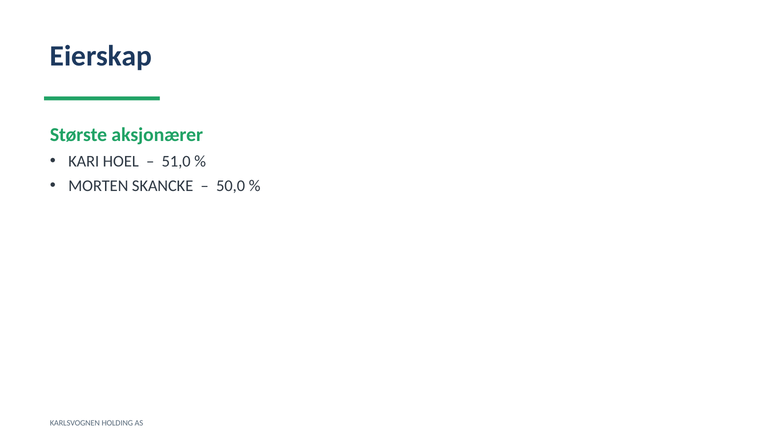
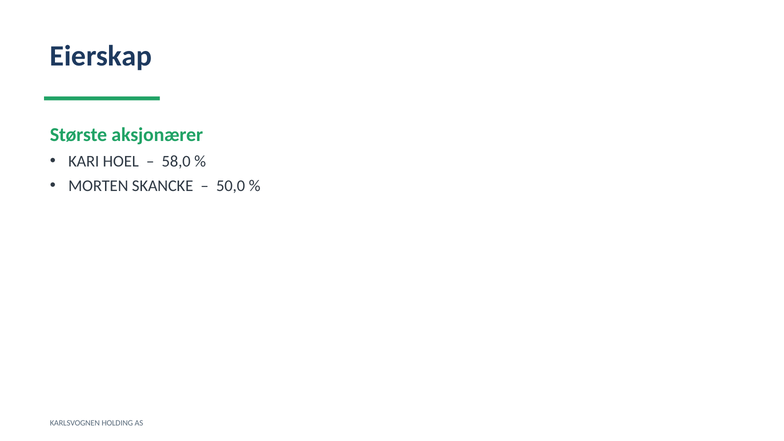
51,0: 51,0 -> 58,0 (176, 161)
